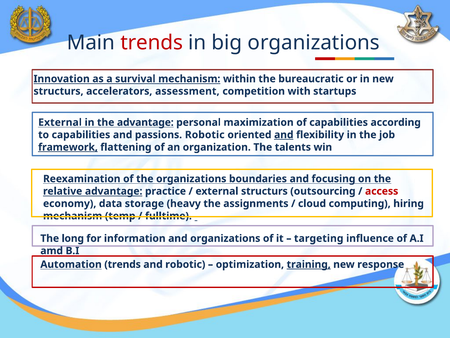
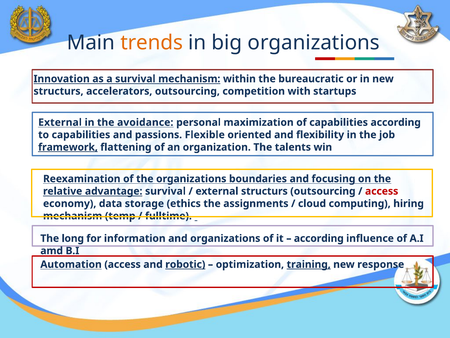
trends colour: red -> orange (152, 43)
accelerators assessment: assessment -> outsourcing (187, 91)
the advantage: advantage -> avoidance (145, 122)
passions Robotic: Robotic -> Flexible (205, 135)
and underline: present -> none (284, 135)
advantage practice: practice -> survival (165, 191)
heavy: heavy -> ethics (184, 203)
targeting: targeting -> according (319, 238)
Automation trends: trends -> access (123, 264)
robotic underline: none -> present (185, 264)
